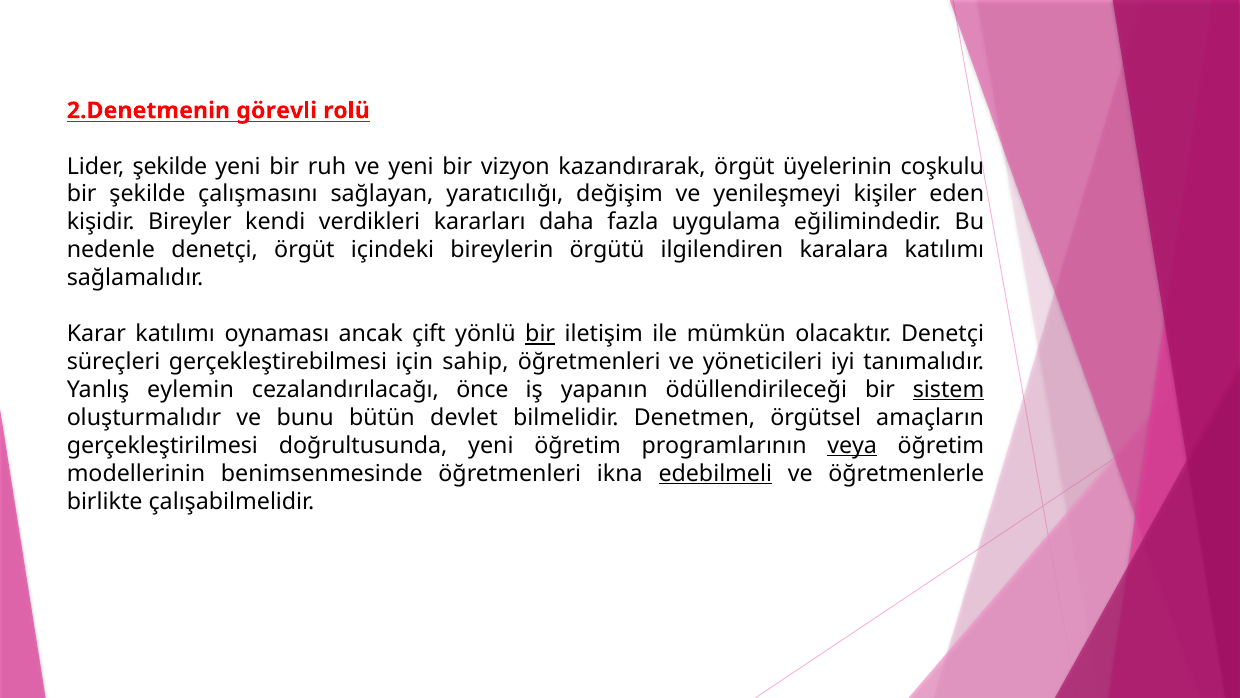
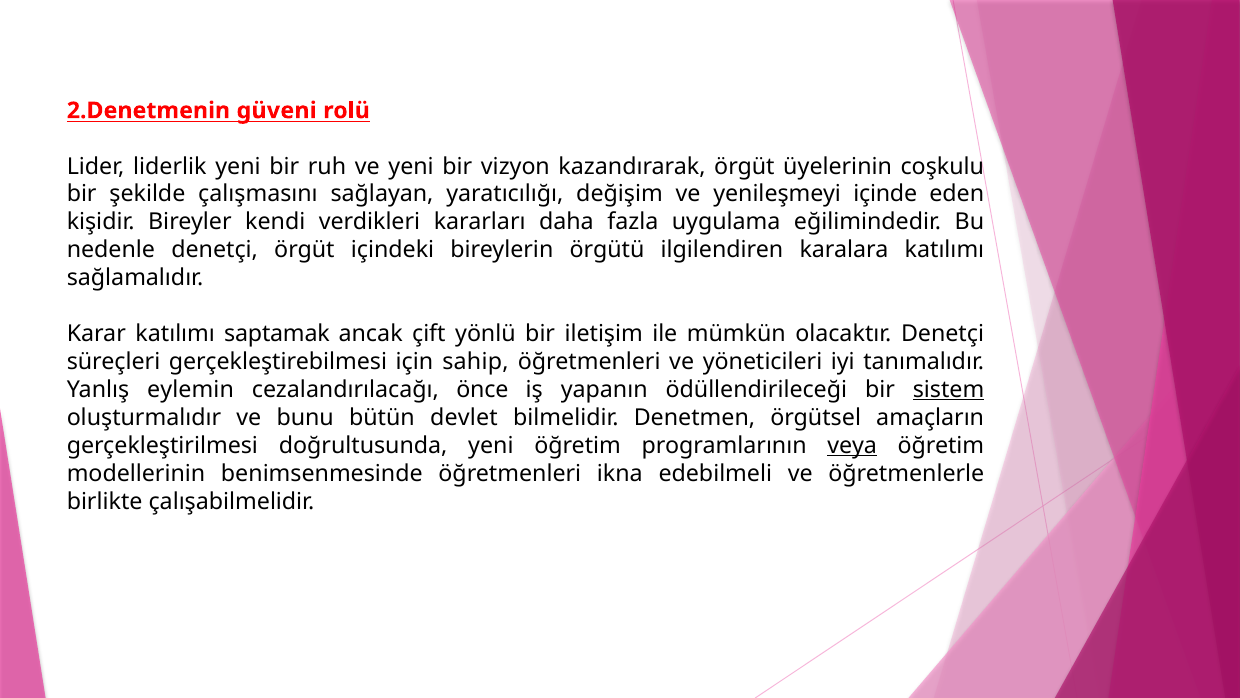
görevli: görevli -> güveni (277, 110)
Lider şekilde: şekilde -> liderlik (170, 166)
kişiler: kişiler -> içinde (885, 194)
oynaması: oynaması -> saptamak (277, 334)
bir underline: present -> none (540, 334)
edebilmeli underline: present -> none (715, 473)
